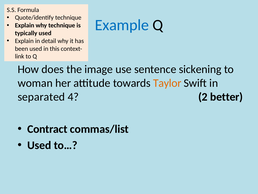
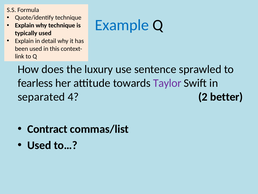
image: image -> luxury (99, 69)
sickening: sickening -> sprawled (200, 69)
woman: woman -> fearless (35, 83)
Taylor colour: orange -> purple (167, 83)
